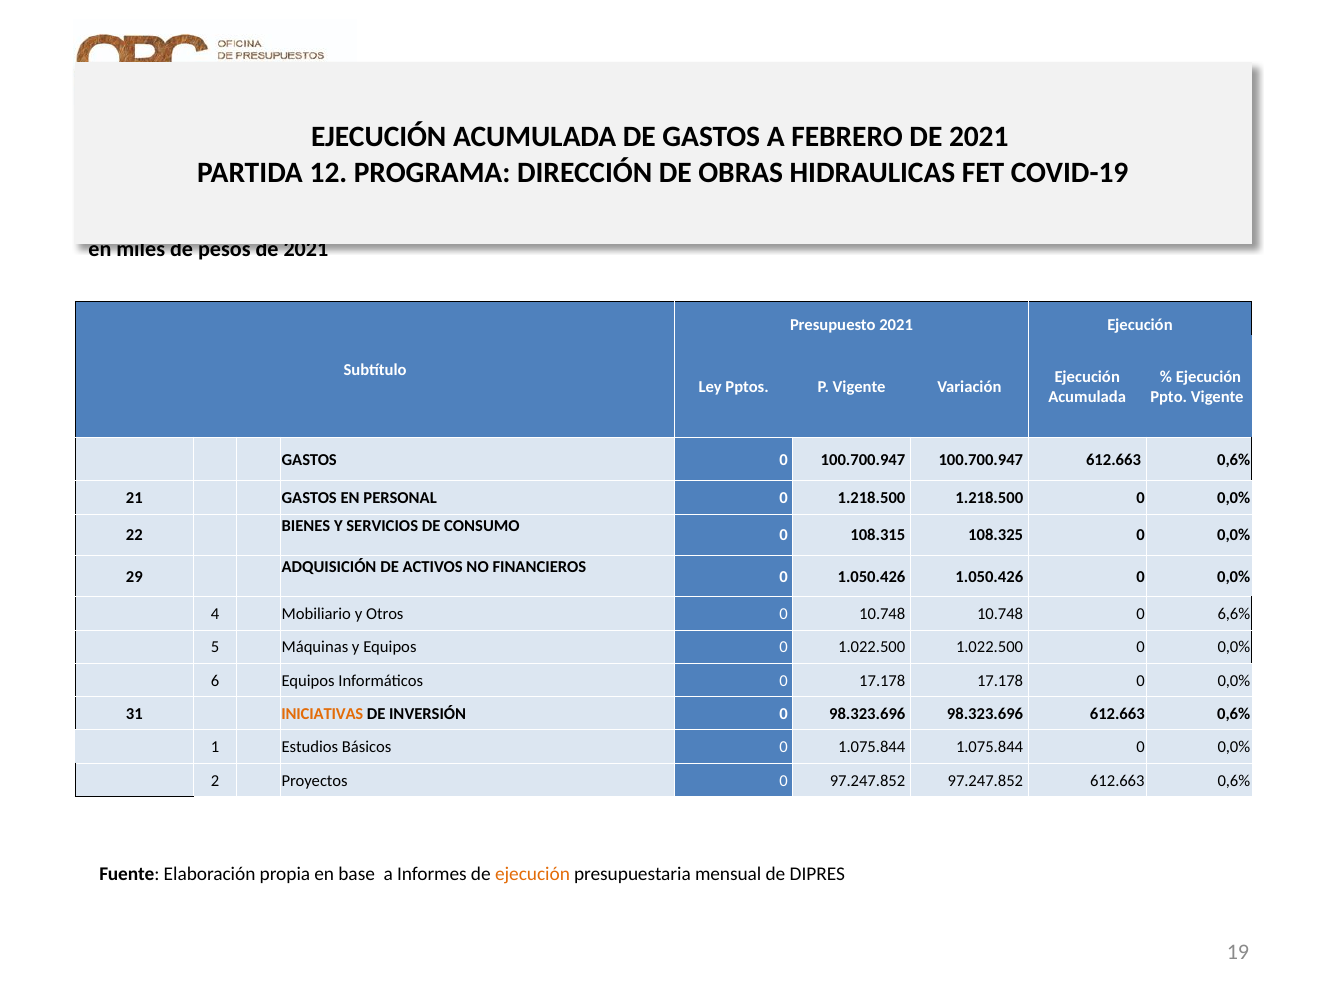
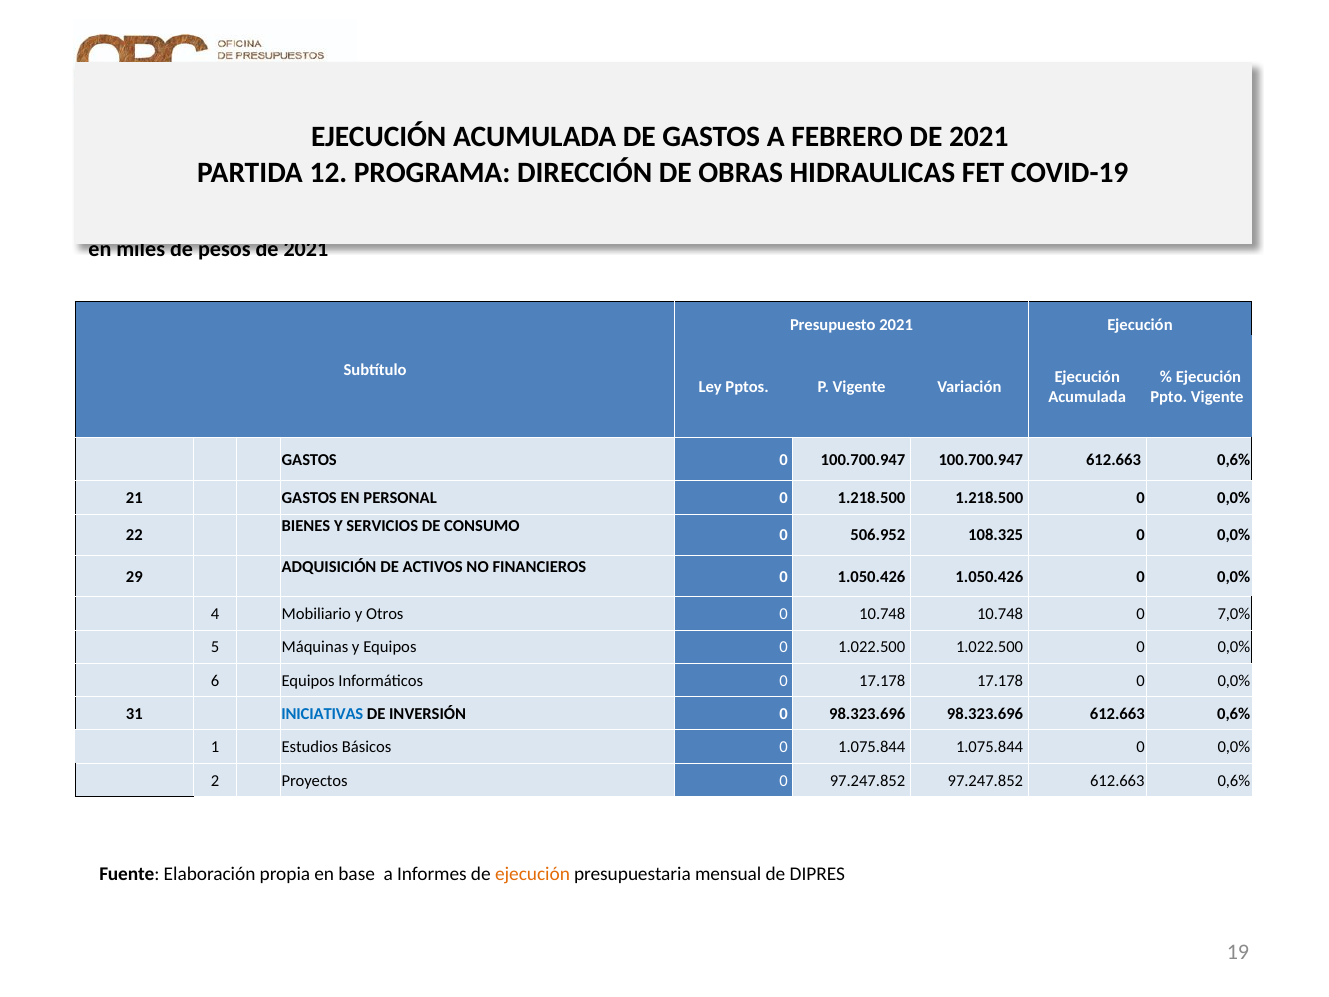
108.315: 108.315 -> 506.952 (878, 535)
6,6%: 6,6% -> 7,0% (1234, 614)
INICIATIVAS colour: orange -> blue (322, 714)
